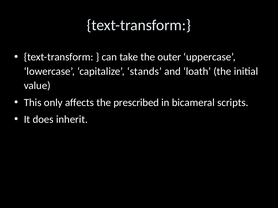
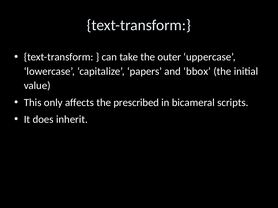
stands: stands -> papers (145, 71)
loath: loath -> bbox (197, 71)
